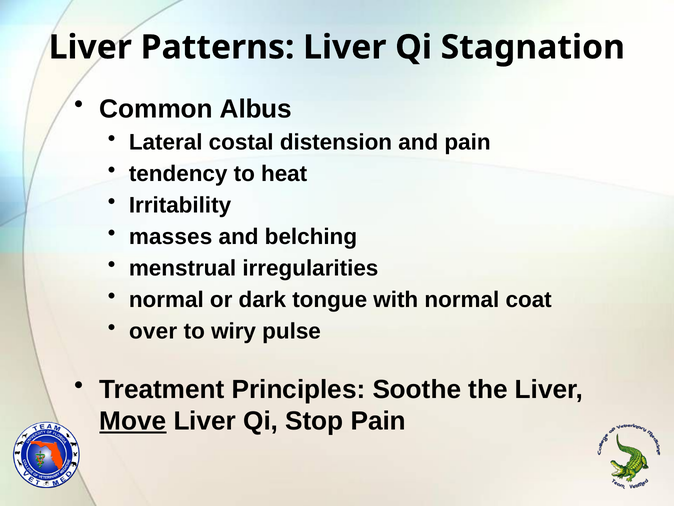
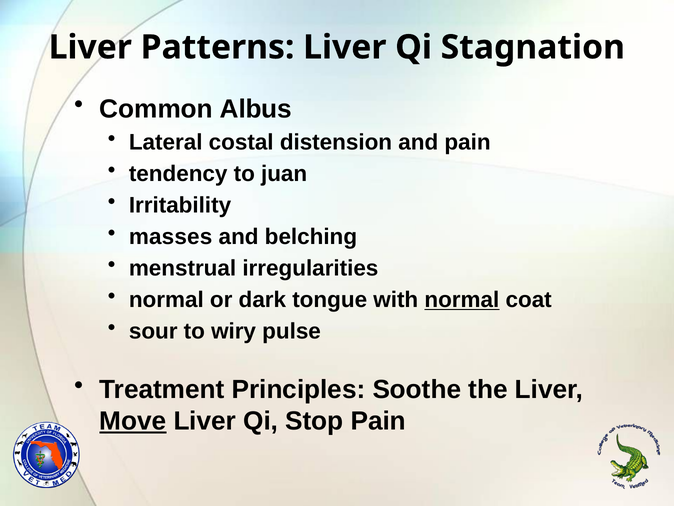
heat: heat -> juan (284, 174)
normal underline: none -> present (462, 300)
over: over -> sour (153, 331)
